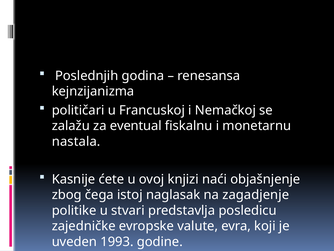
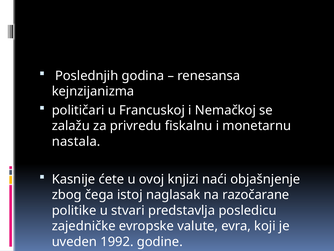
eventual: eventual -> privredu (136, 126)
zagadjenje: zagadjenje -> razočarane (256, 194)
1993: 1993 -> 1992 (117, 241)
